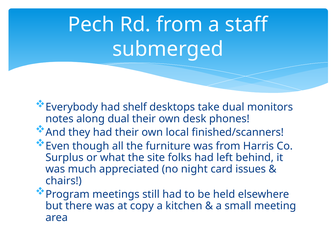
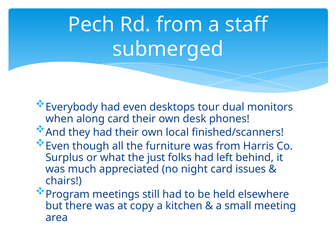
had shelf: shelf -> even (135, 107)
take: take -> tour (209, 107)
notes: notes -> when (59, 119)
along dual: dual -> card (118, 119)
site: site -> just (156, 158)
